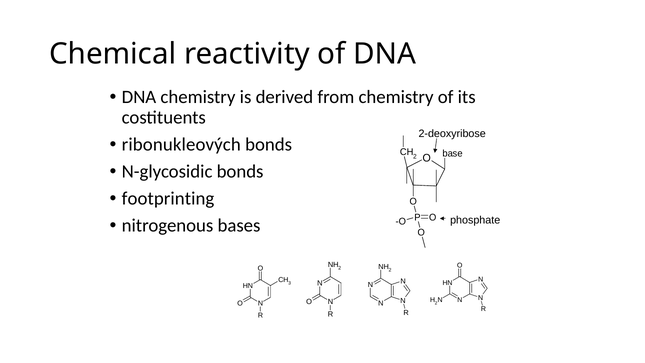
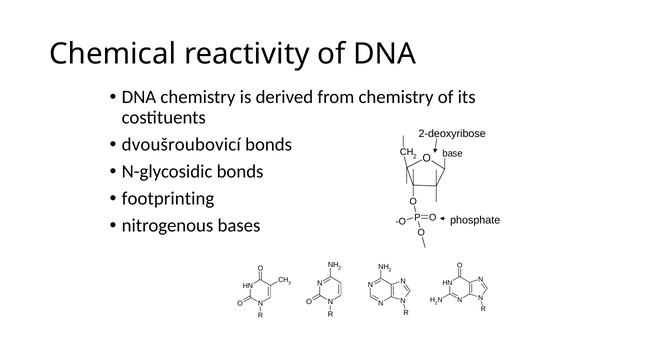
ribonukleových: ribonukleových -> dvoušroubovicí (181, 144)
